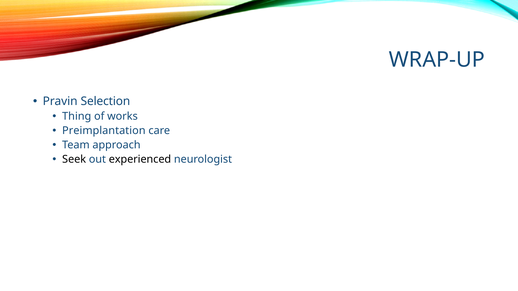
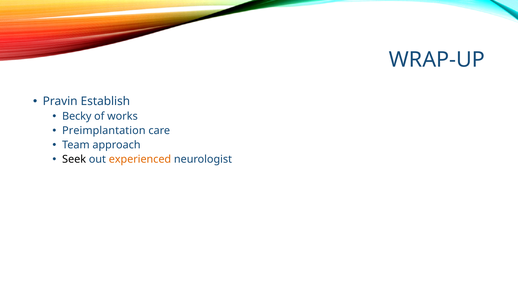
Selection: Selection -> Establish (105, 102)
Thing: Thing -> Becky (77, 116)
experienced colour: black -> orange (140, 159)
